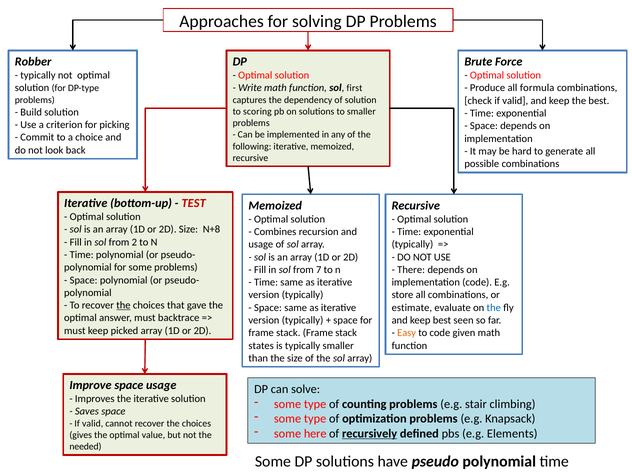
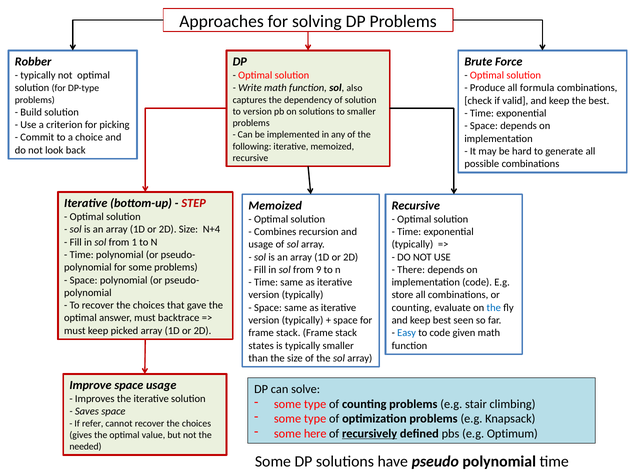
first: first -> also (355, 88)
to scoring: scoring -> version (257, 112)
TEST: TEST -> STEP (194, 203)
N+8: N+8 -> N+4 (211, 230)
2: 2 -> 1 (134, 242)
7: 7 -> 9 (319, 270)
the underline: present -> none (123, 305)
estimate: estimate -> counting (412, 308)
Easy colour: orange -> blue (407, 333)
valid: valid -> refer (93, 424)
Elements: Elements -> Optimum (512, 434)
